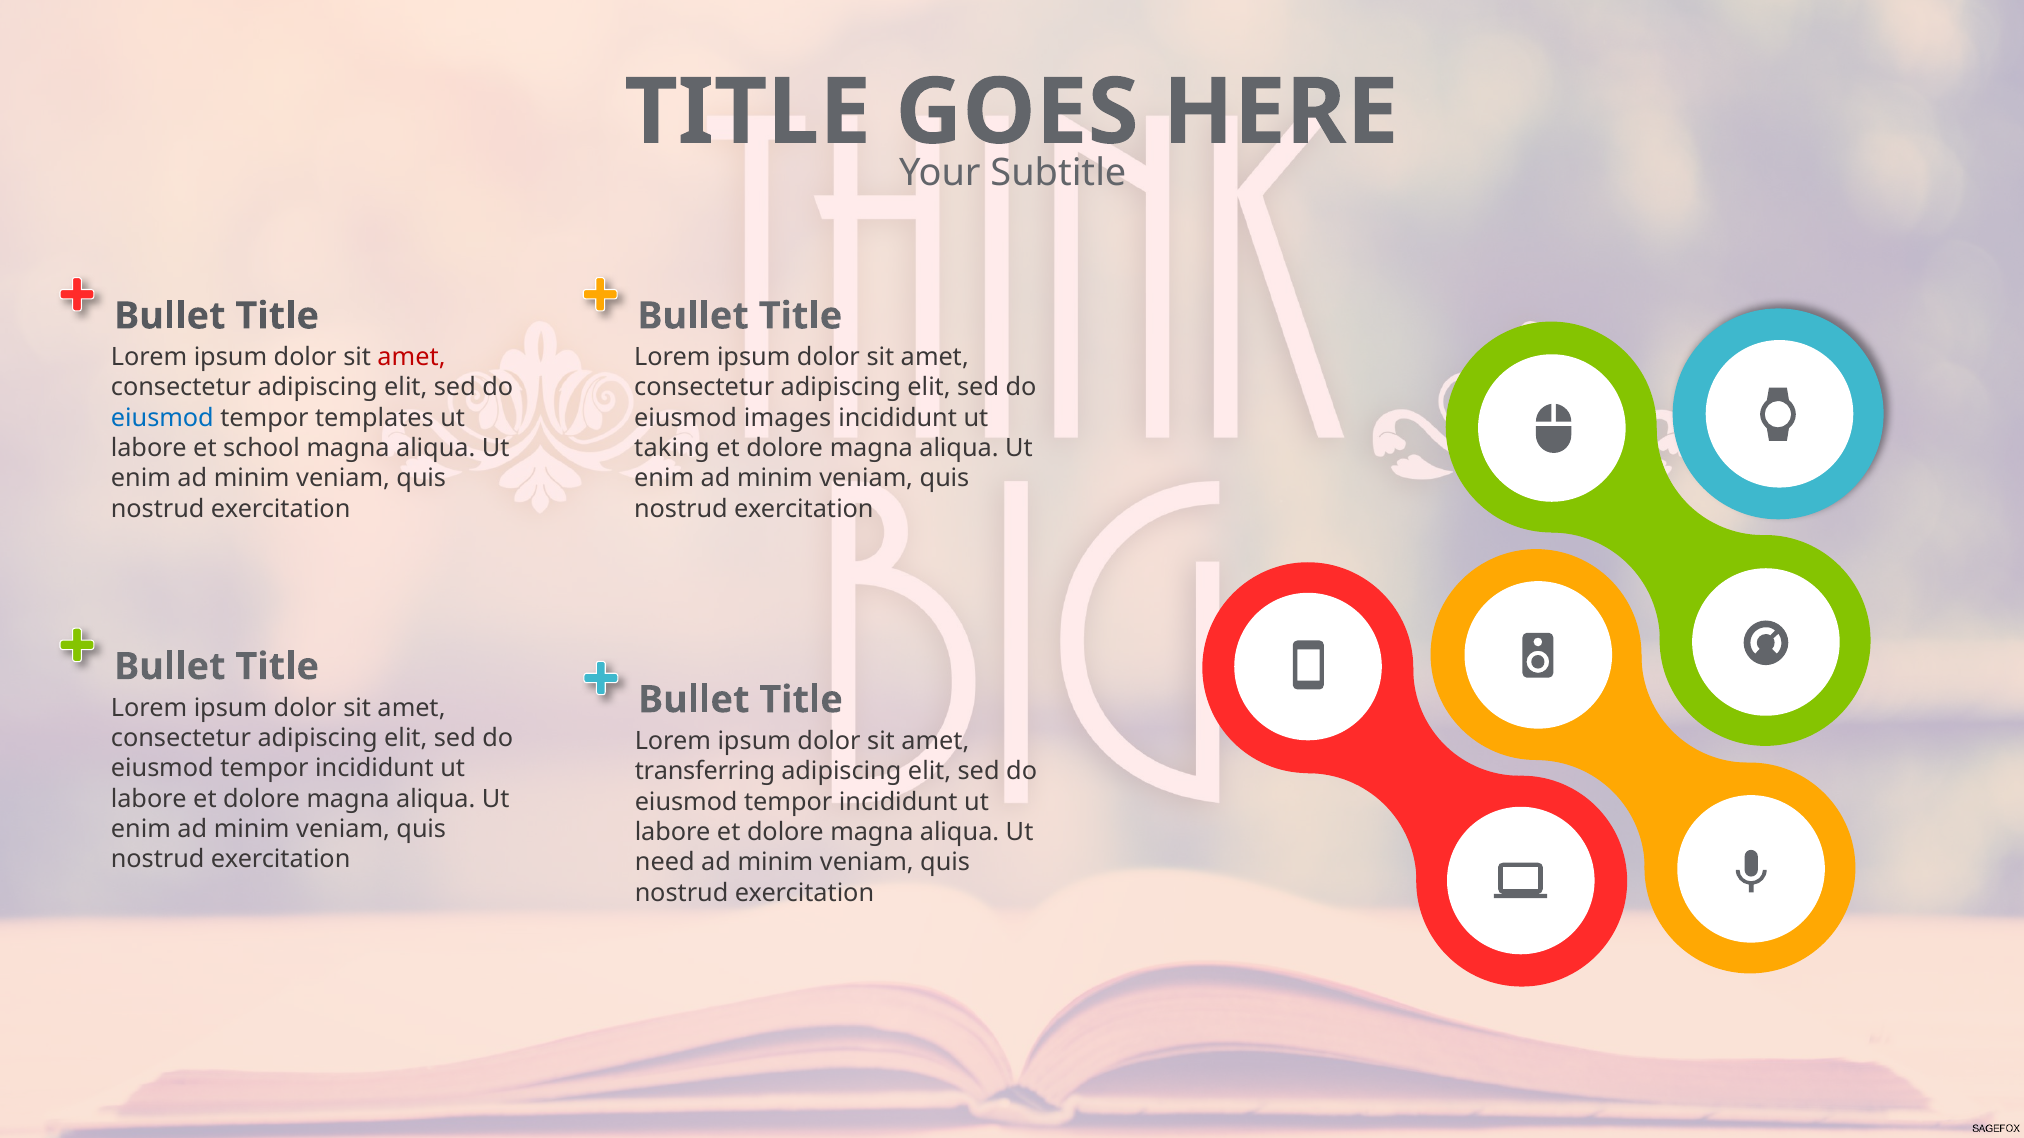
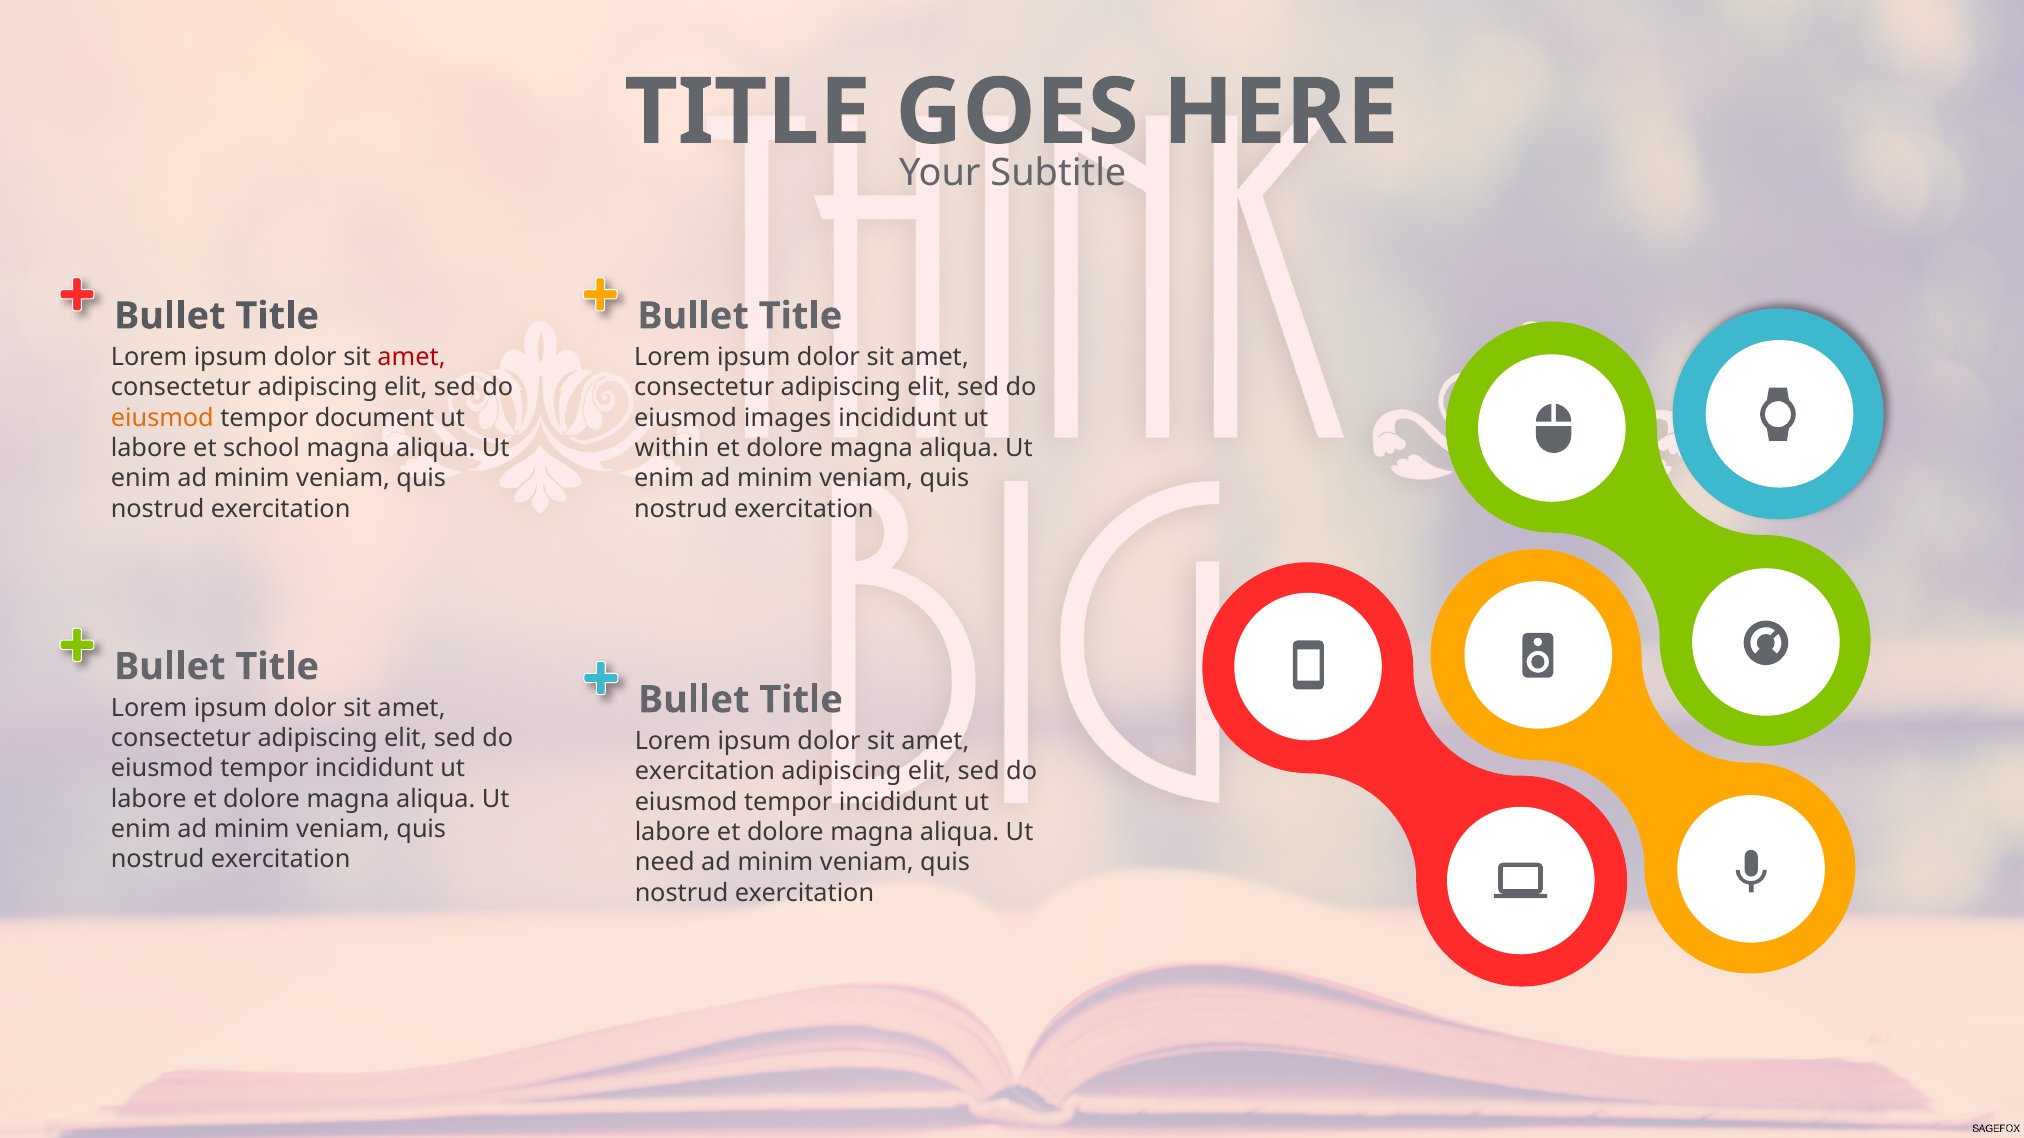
eiusmod colour: blue -> orange (162, 418)
templates: templates -> document (375, 418)
taking: taking -> within (672, 448)
transferring: transferring -> exercitation (705, 772)
